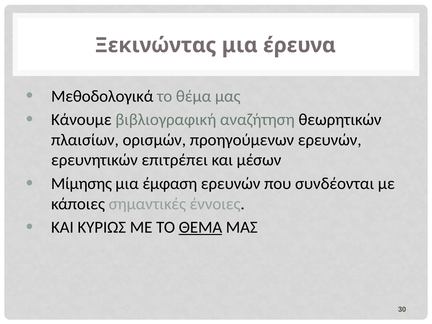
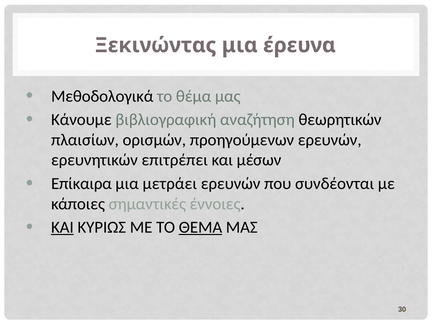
Μίμησης: Μίμησης -> Επίκαιρα (81, 184)
έμφαση: έμφαση -> μετράει (170, 184)
ΚΑΙ underline: none -> present (62, 227)
